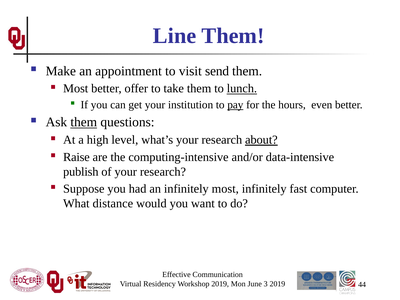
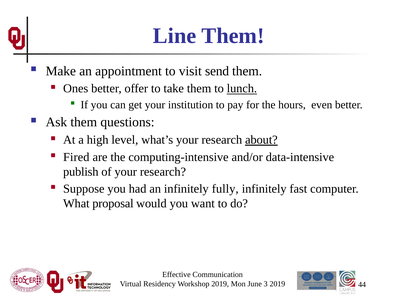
Most: Most -> Ones (76, 89)
pay underline: present -> none (235, 105)
them underline: present -> none (84, 122)
Raise: Raise -> Fired (76, 157)
infinitely most: most -> fully (225, 189)
distance: distance -> proposal (113, 203)
